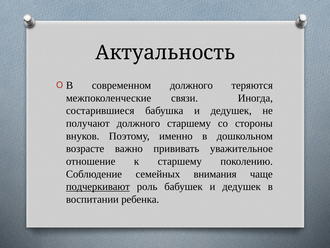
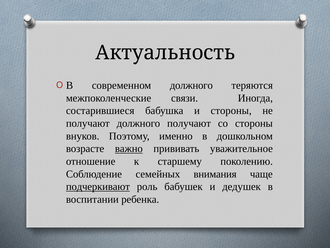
бабушка и дедушек: дедушек -> стороны (231, 110)
должного старшему: старшему -> получают (189, 123)
важно underline: none -> present (129, 148)
